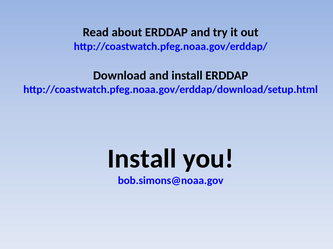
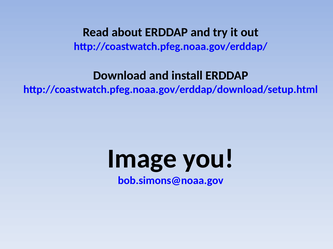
Install: Install -> Image (142, 159)
